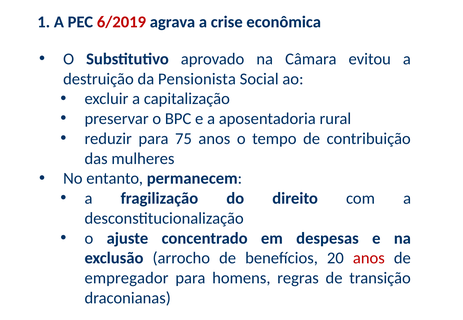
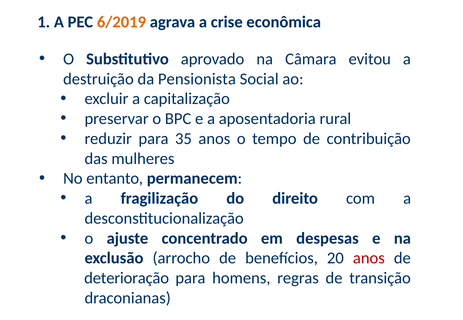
6/2019 colour: red -> orange (121, 22)
75: 75 -> 35 (183, 139)
empregador: empregador -> deterioração (127, 279)
